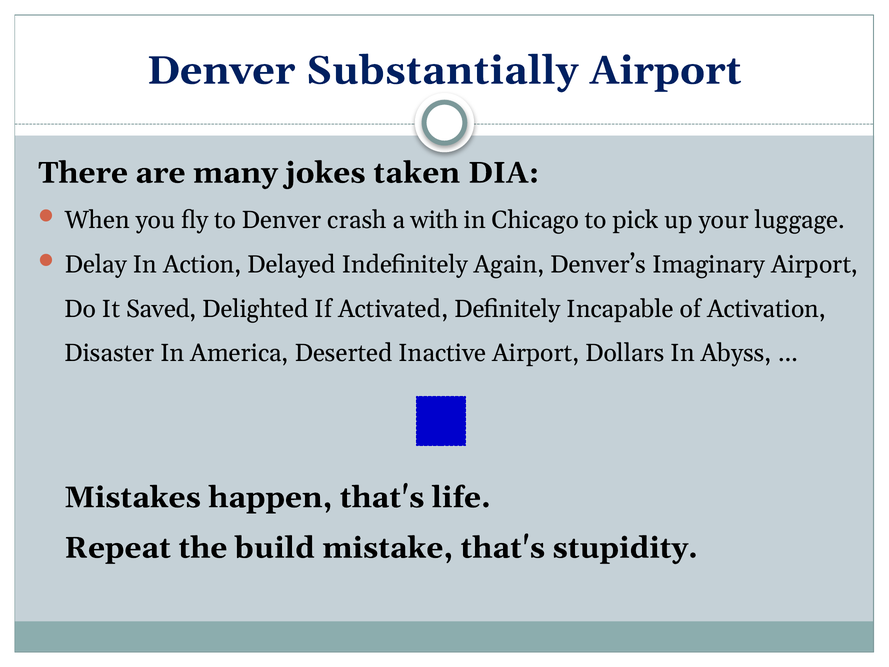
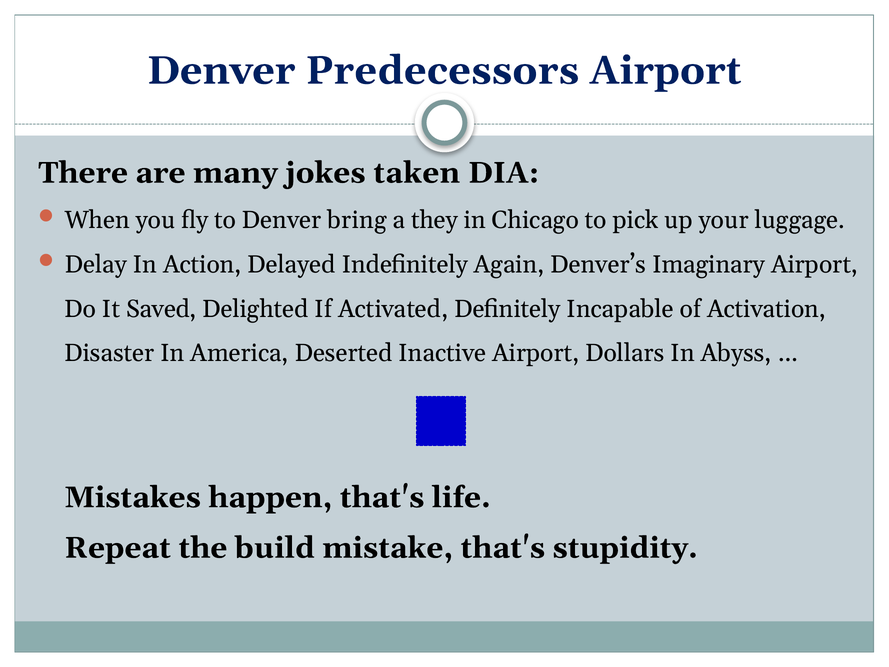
Substantially: Substantially -> Predecessors (442, 71)
crash: crash -> bring (357, 220)
with: with -> they (435, 220)
